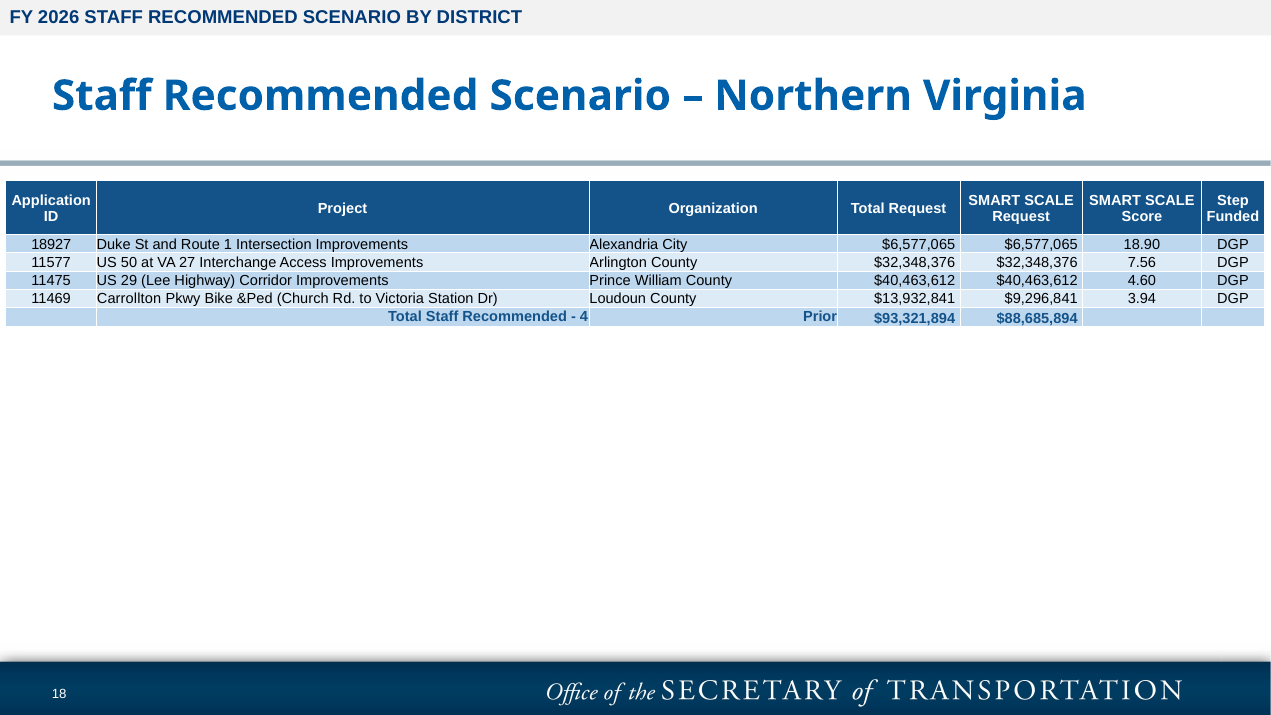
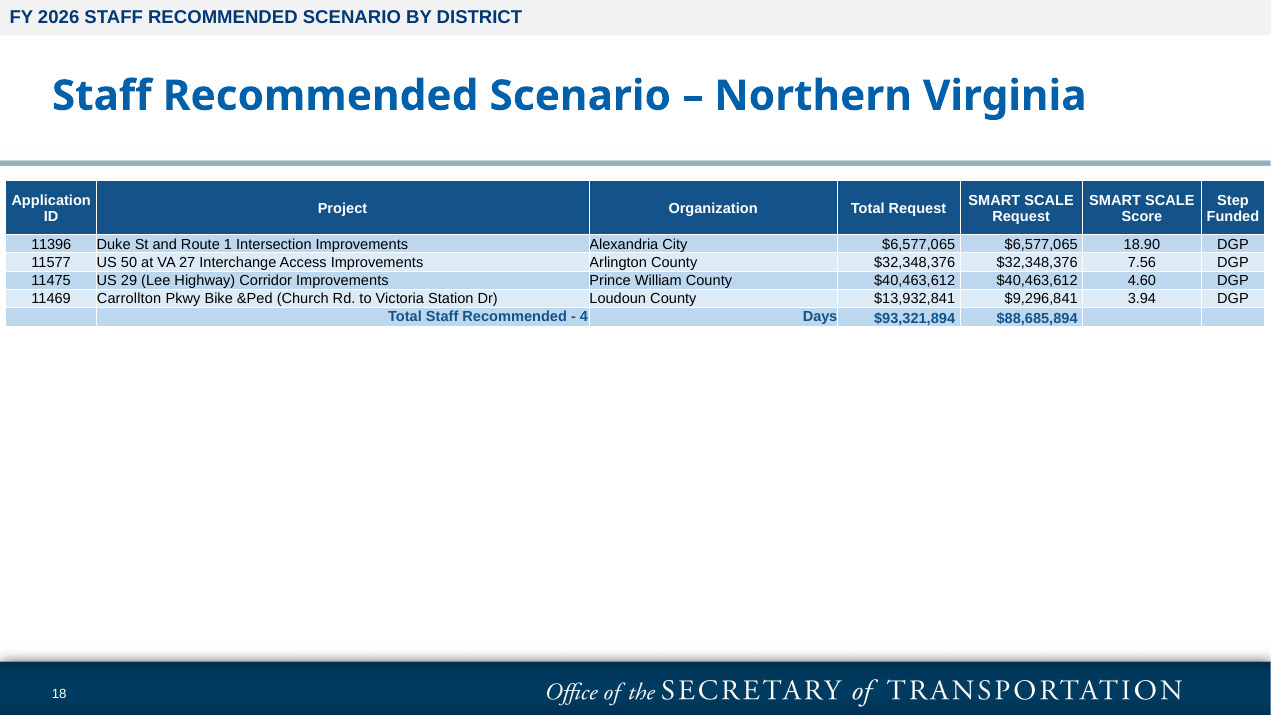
18927: 18927 -> 11396 (51, 245)
Prior: Prior -> Days (820, 317)
